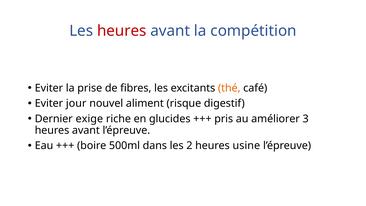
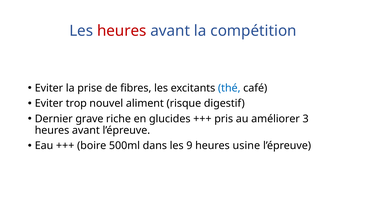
thé colour: orange -> blue (229, 88)
jour: jour -> trop (76, 103)
exige: exige -> grave (89, 119)
2: 2 -> 9 (189, 146)
